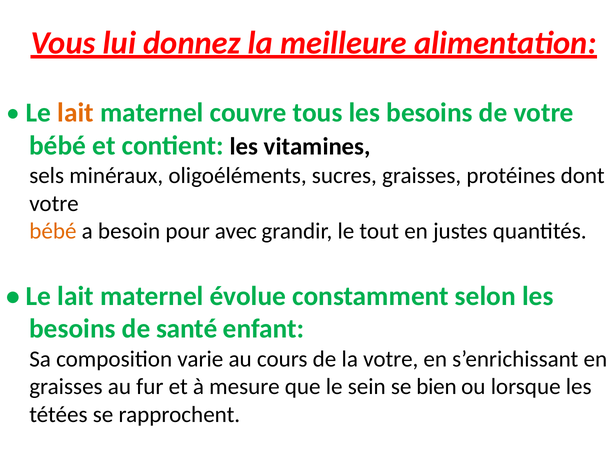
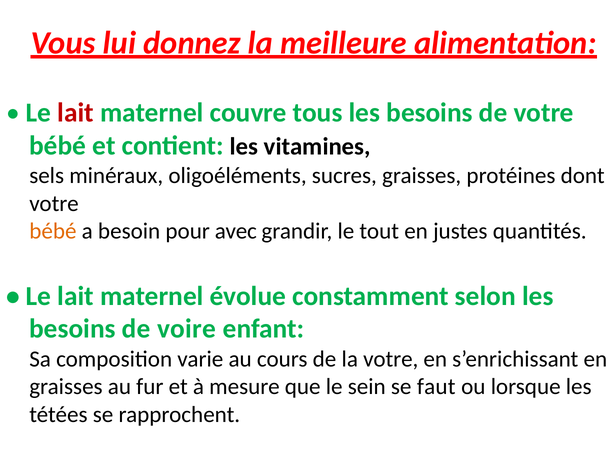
lait colour: orange -> red (76, 113)
santé: santé -> voire (187, 329)
bien: bien -> faut (436, 387)
